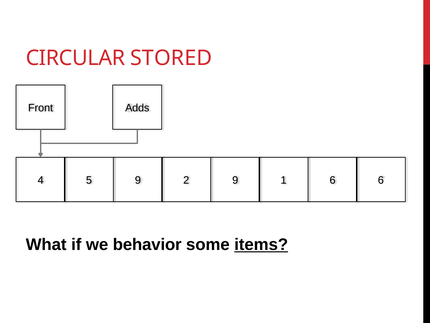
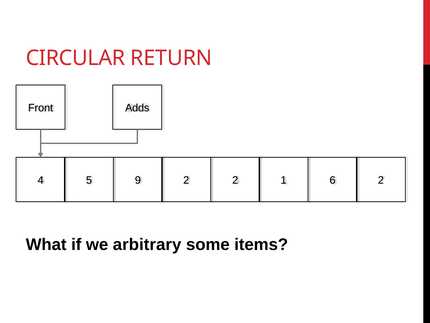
STORED: STORED -> RETURN (171, 58)
2 9: 9 -> 2 (235, 180)
6 6: 6 -> 2 (381, 180)
behavior: behavior -> arbitrary (147, 244)
items underline: present -> none (261, 244)
